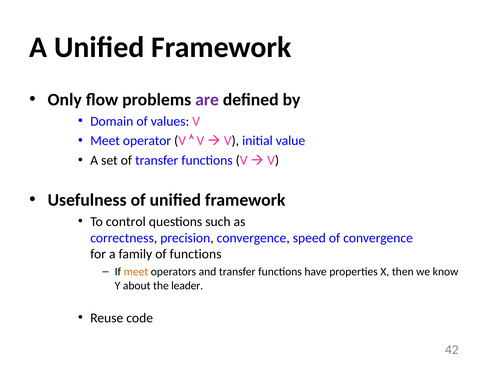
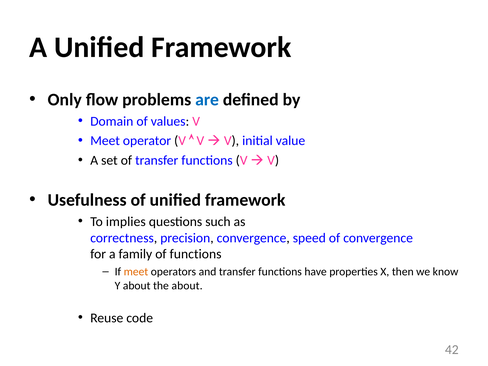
are colour: purple -> blue (207, 100)
control: control -> implies (126, 222)
the leader: leader -> about (187, 286)
